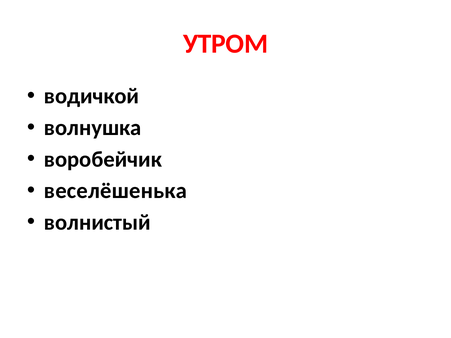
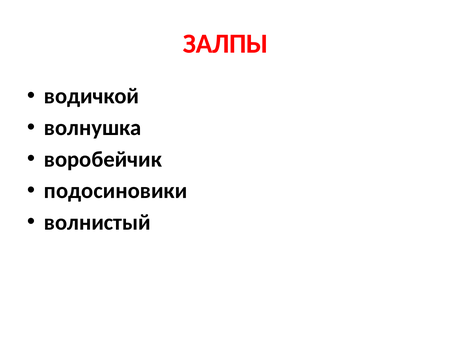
УТРОМ: УТРОМ -> ЗАЛПЫ (226, 44)
веселёшенька: веселёшенька -> подосиновики (116, 191)
